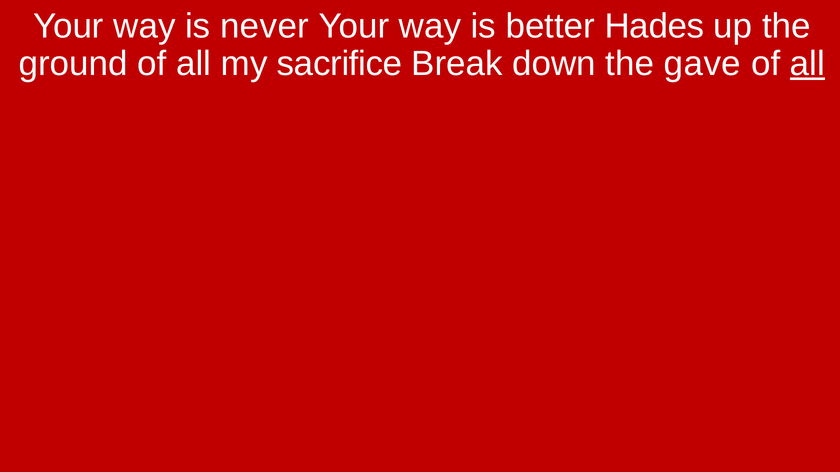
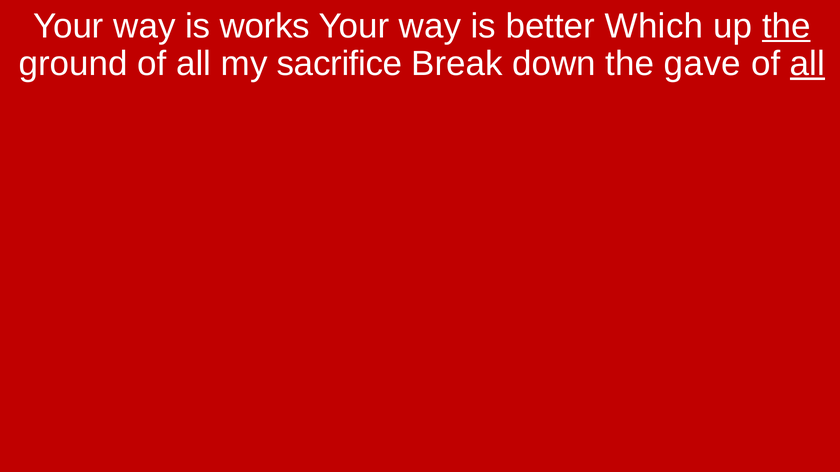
never: never -> works (265, 26)
Hades: Hades -> Which (654, 26)
the underline: none -> present (786, 26)
